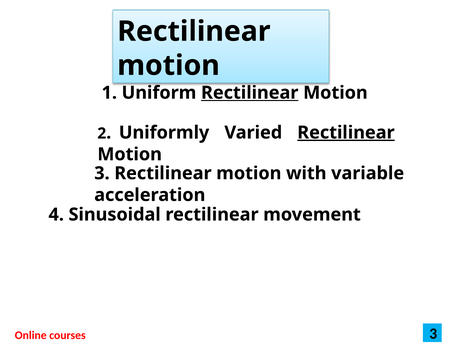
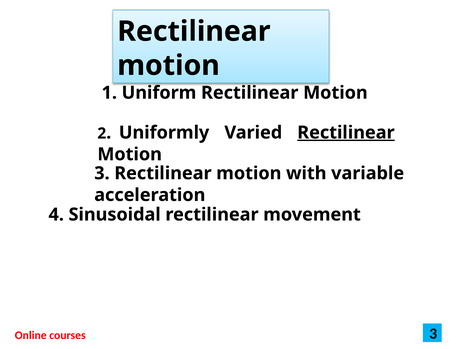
Rectilinear underline: present -> none (250, 93)
